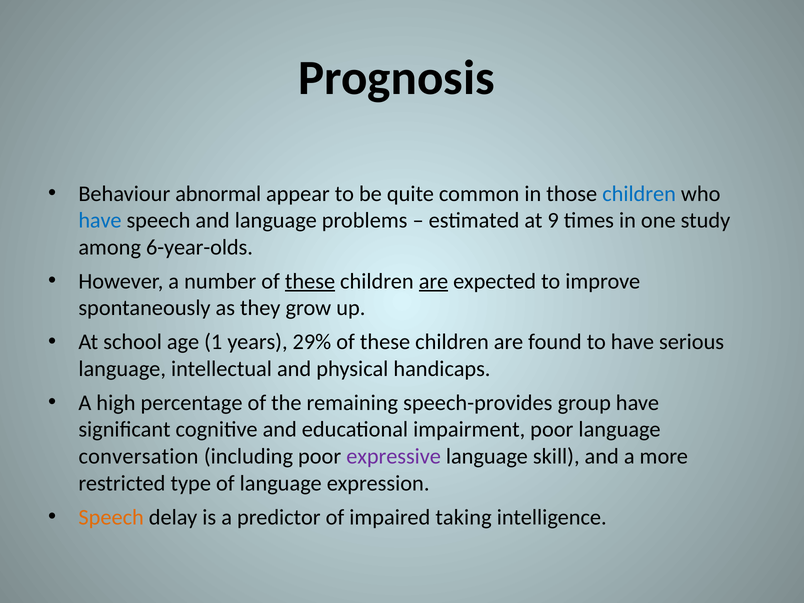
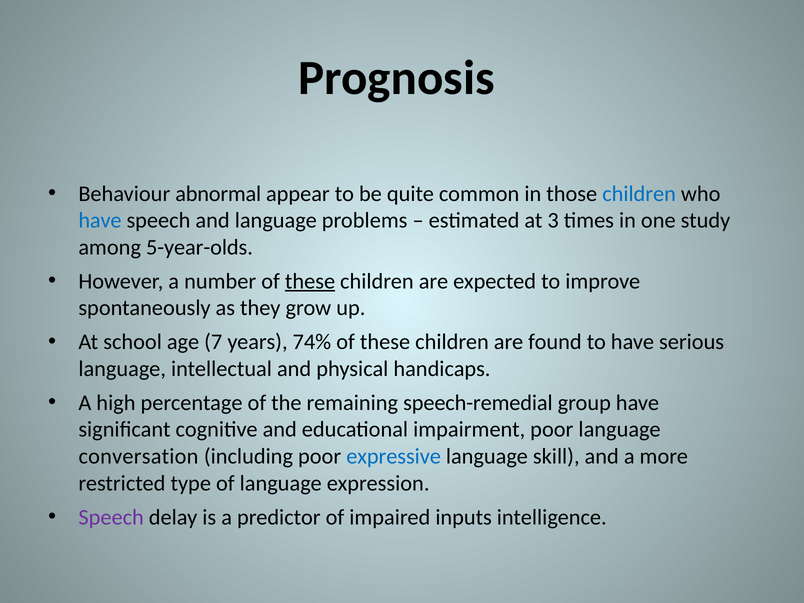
9: 9 -> 3 (553, 220)
6-year-olds: 6-year-olds -> 5-year-olds (199, 247)
are underline: present -> none (433, 281)
1: 1 -> 7 (213, 342)
29%: 29% -> 74% (312, 342)
speech-provides: speech-provides -> speech-remedial (478, 403)
expressive colour: purple -> blue (394, 456)
Speech colour: orange -> purple (111, 517)
taking: taking -> inputs (464, 517)
